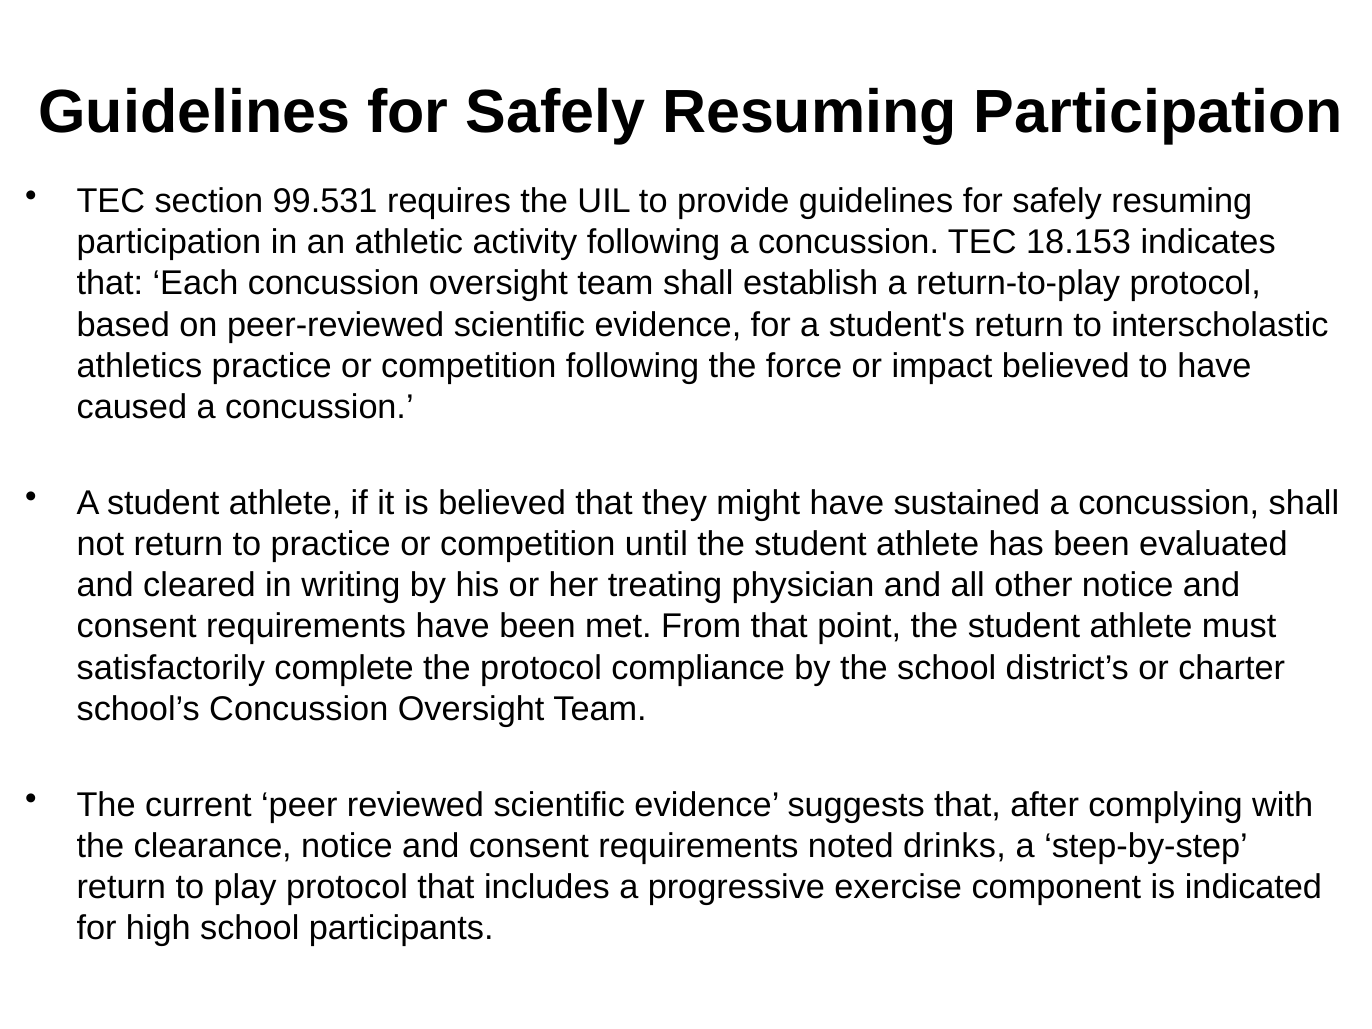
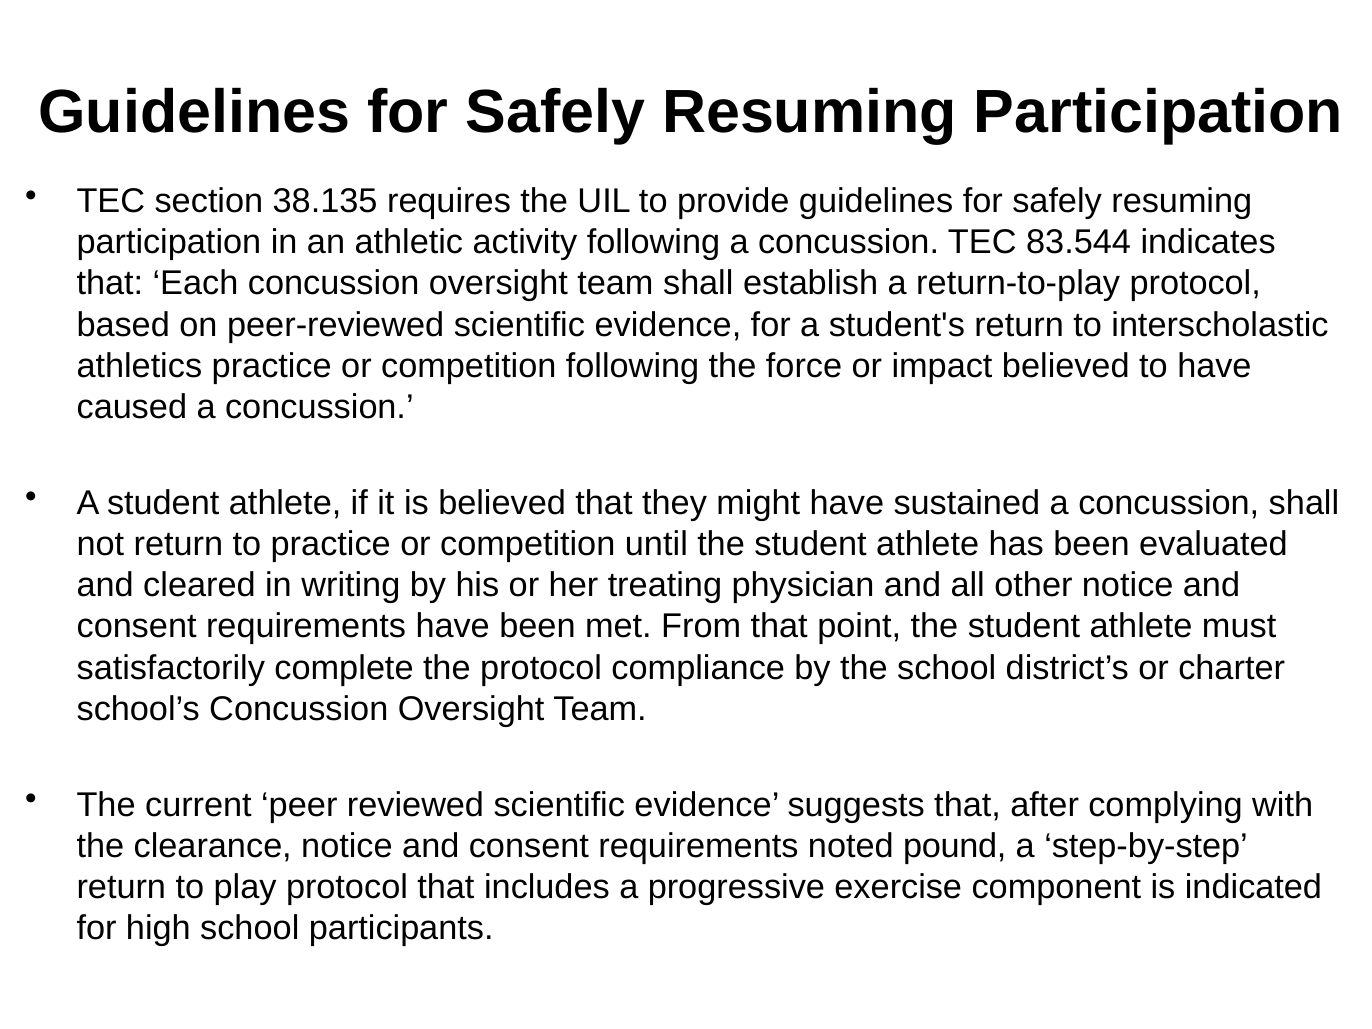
99.531: 99.531 -> 38.135 (325, 201)
18.153: 18.153 -> 83.544 (1079, 243)
drinks: drinks -> pound (955, 846)
